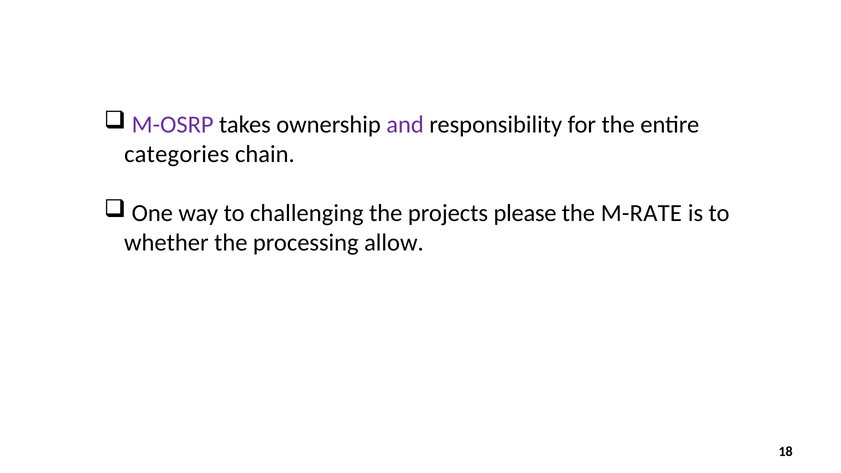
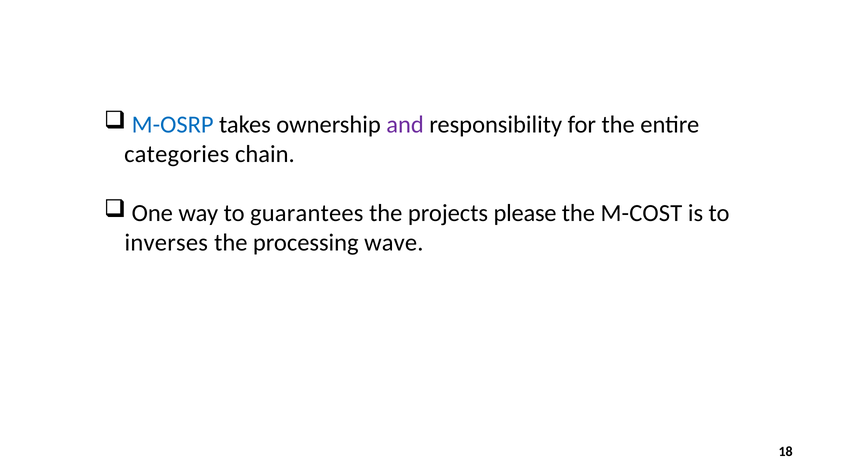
M-OSRP colour: purple -> blue (173, 125)
challenging: challenging -> guarantees (307, 213)
M-RATE: M-RATE -> M-COST (641, 213)
whether: whether -> inverses (166, 243)
allow: allow -> wave (394, 243)
